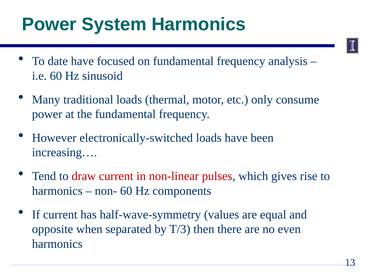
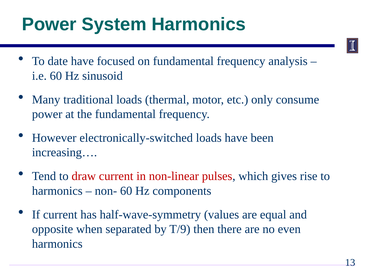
T/3: T/3 -> T/9 (180, 229)
